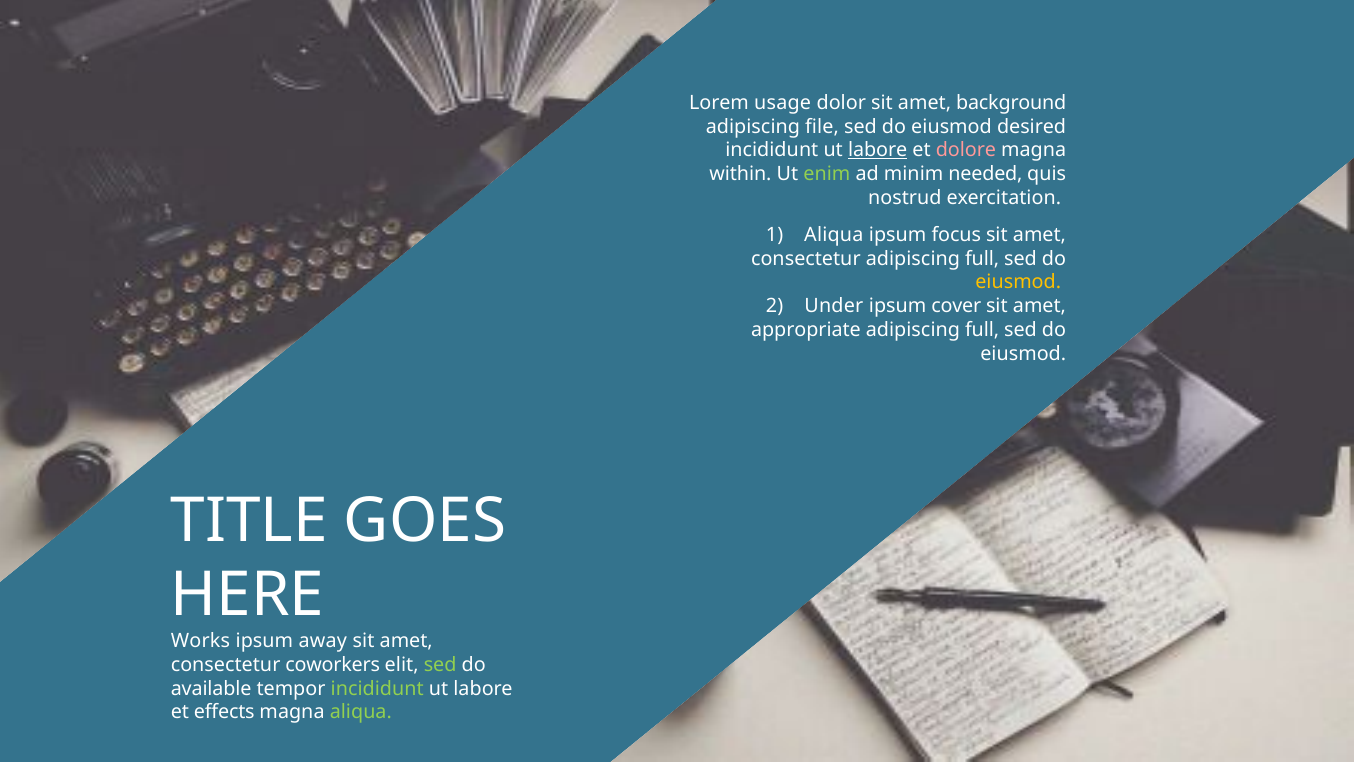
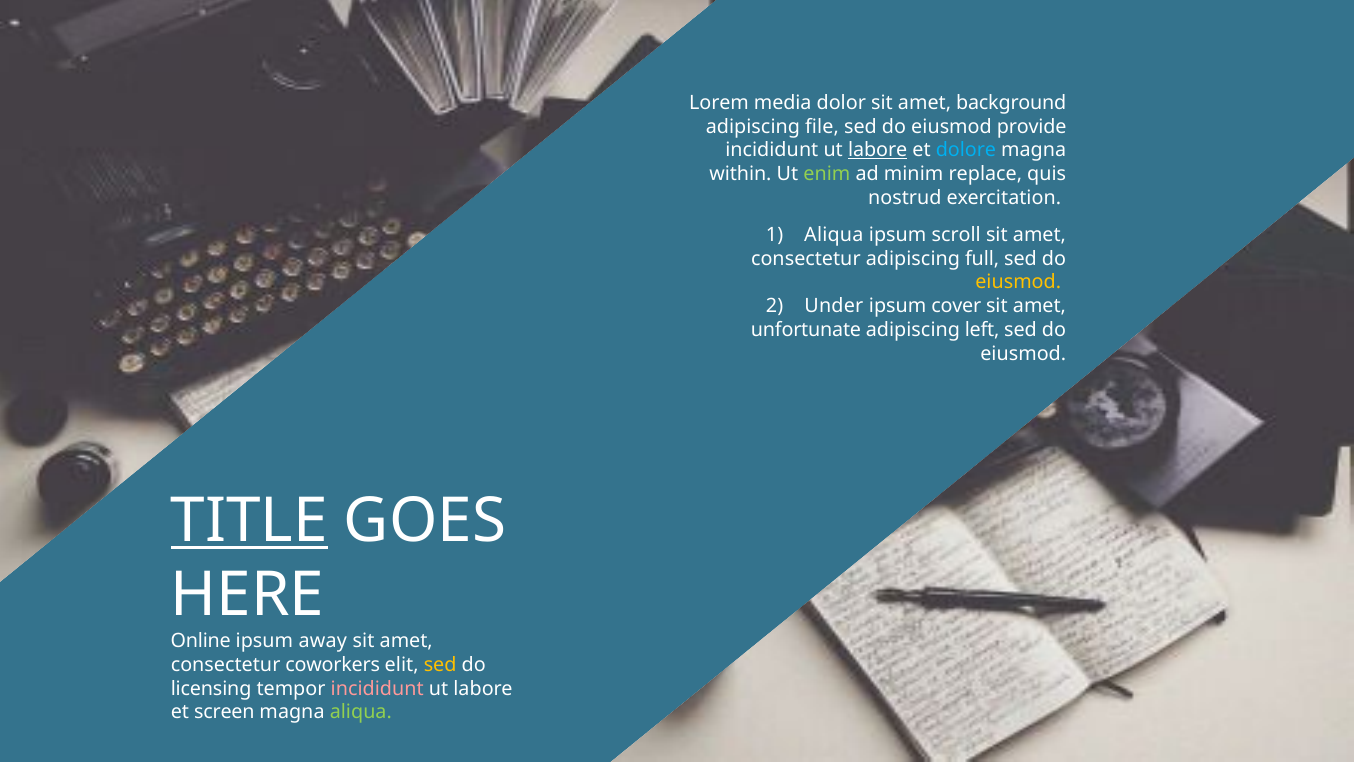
usage: usage -> media (783, 103)
desired: desired -> provide (1032, 127)
dolore colour: pink -> light blue (966, 150)
needed: needed -> replace (985, 174)
focus: focus -> scroll (956, 235)
appropriate: appropriate -> unfortunate (806, 330)
full: full -> left (982, 330)
TITLE underline: none -> present (249, 520)
Works: Works -> Online (201, 641)
sed colour: light green -> yellow (440, 665)
available: available -> licensing (211, 688)
incididunt colour: light green -> pink (377, 688)
effects: effects -> screen (224, 712)
